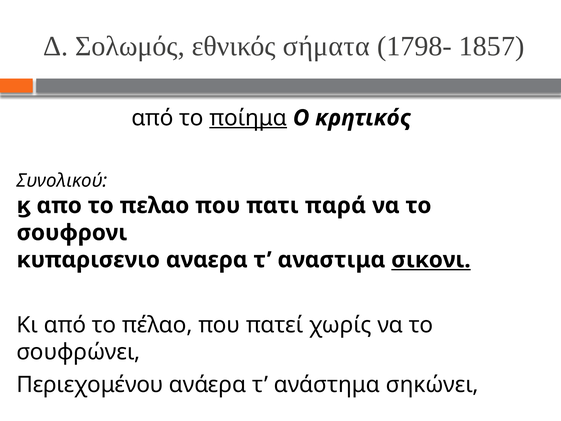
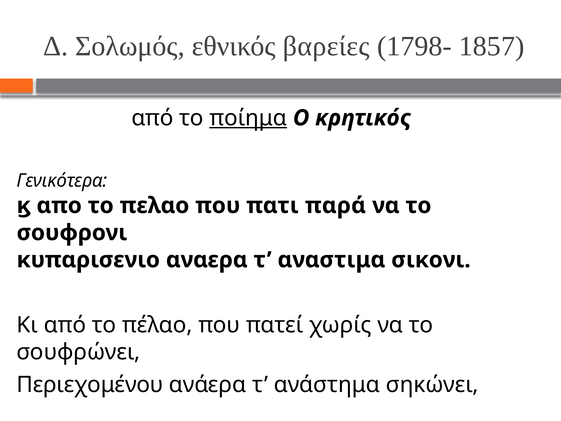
σήματα: σήματα -> βαρείες (326, 46)
Συνολικού: Συνολικού -> Γενικότερα (62, 180)
σικονι underline: present -> none (431, 260)
